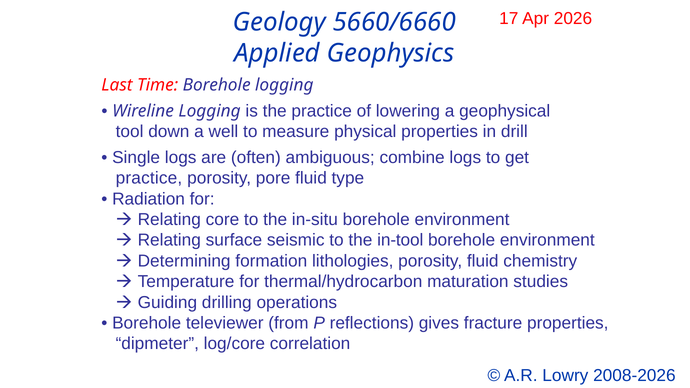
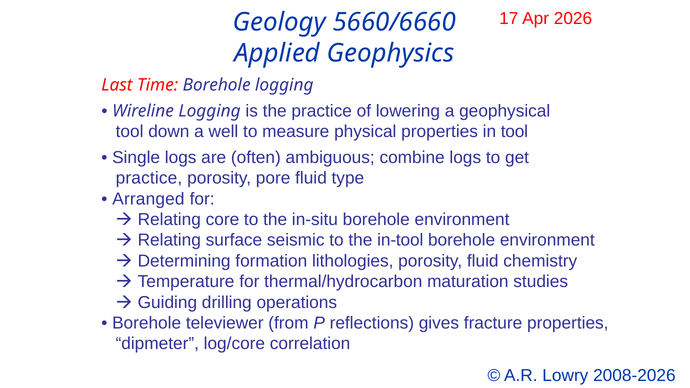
in drill: drill -> tool (514, 132)
Radiation: Radiation -> Arranged (148, 199)
